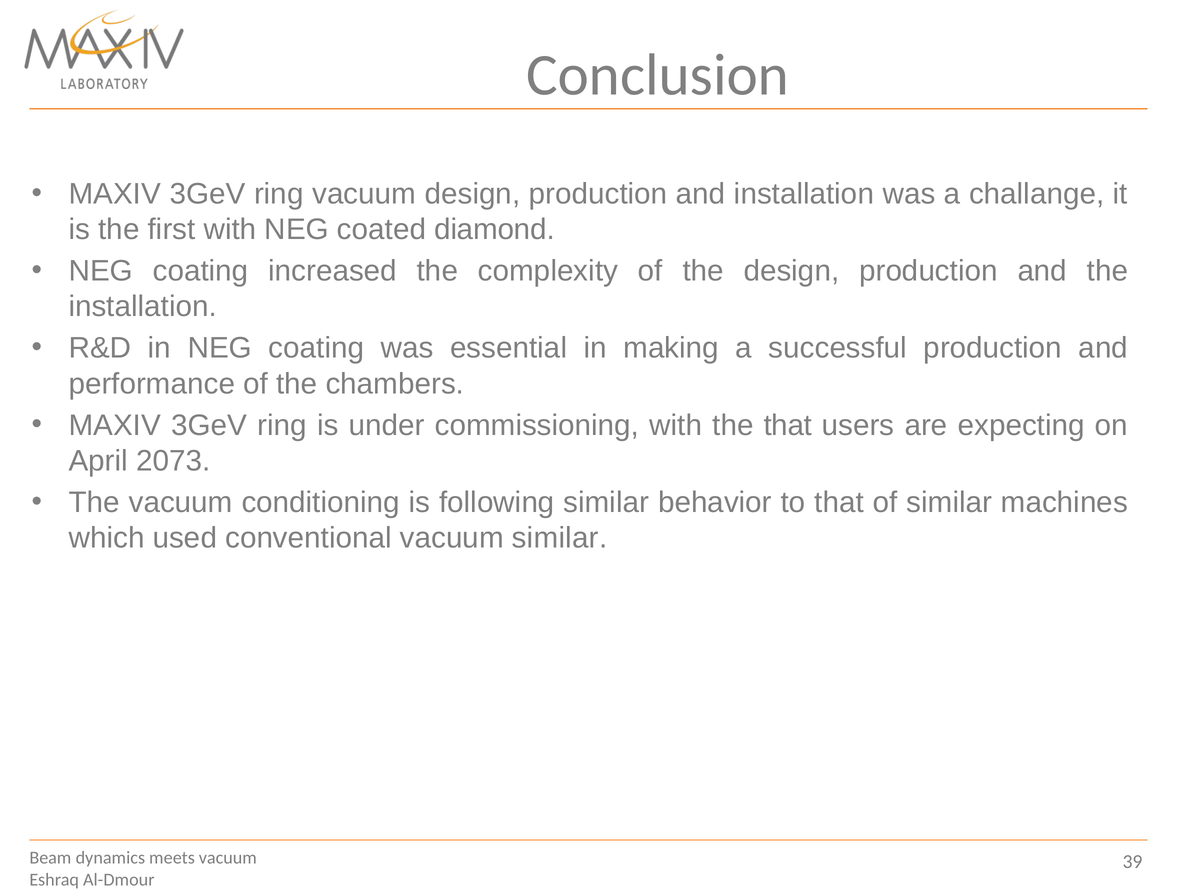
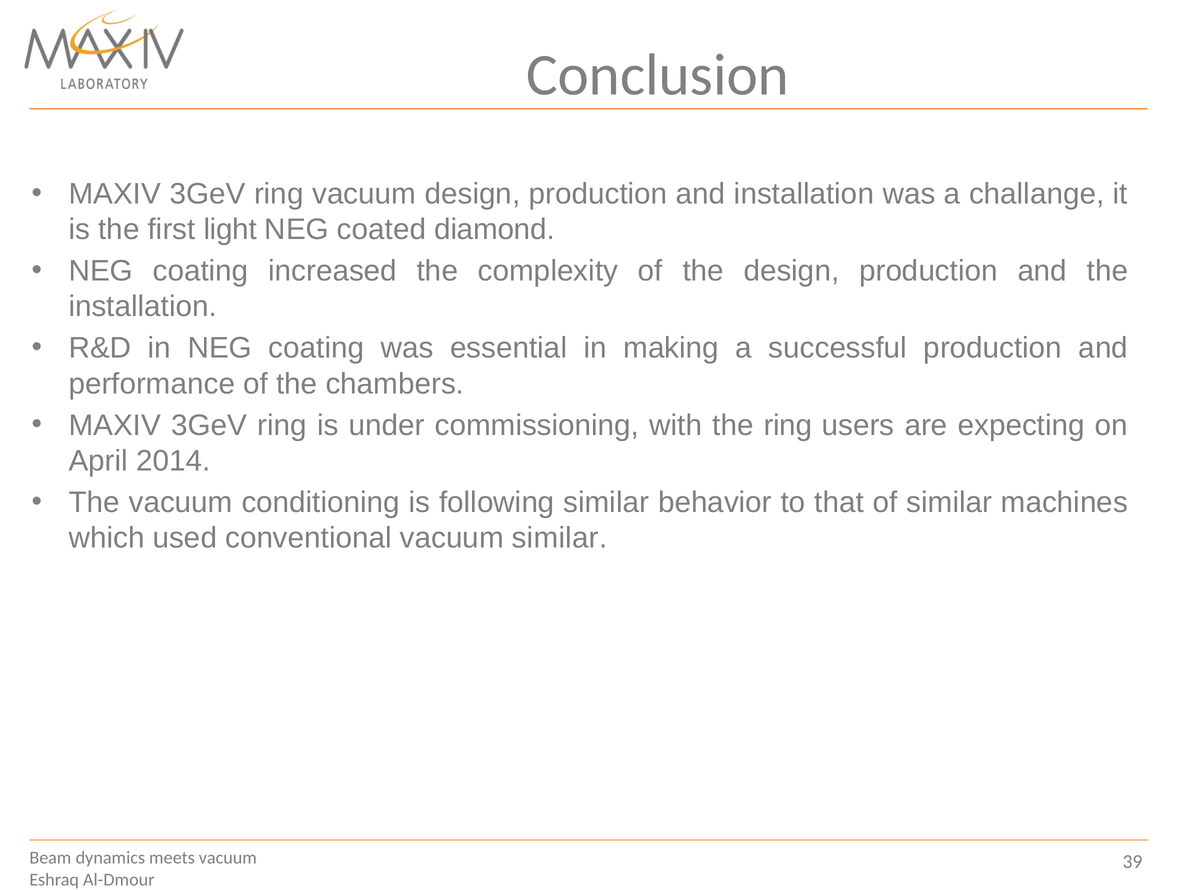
first with: with -> light (230, 230)
the that: that -> ring (788, 425)
2073: 2073 -> 2014 (173, 461)
